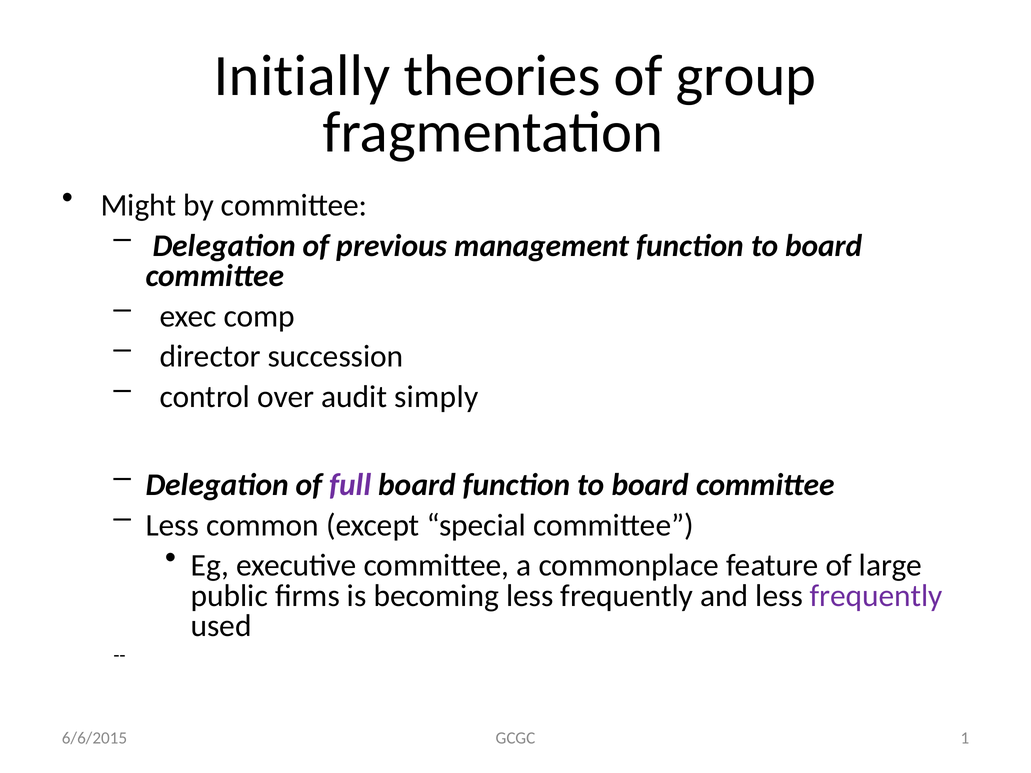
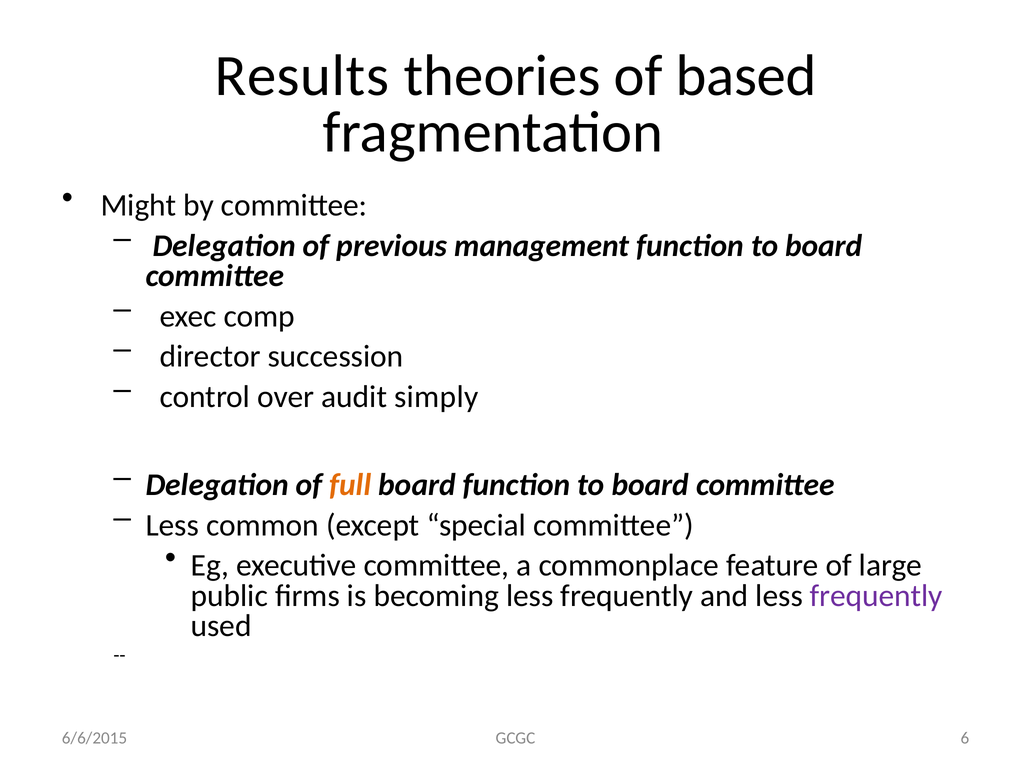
Initially: Initially -> Results (302, 76)
group: group -> based (746, 76)
full colour: purple -> orange (350, 485)
1: 1 -> 6 (965, 738)
